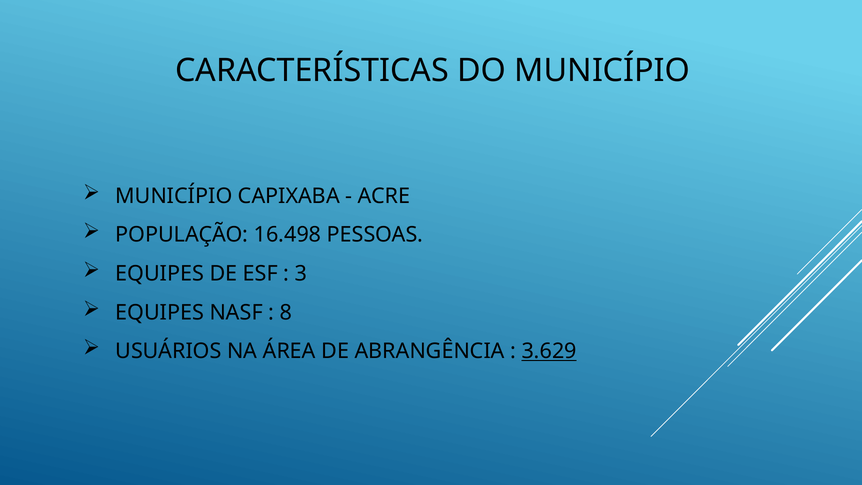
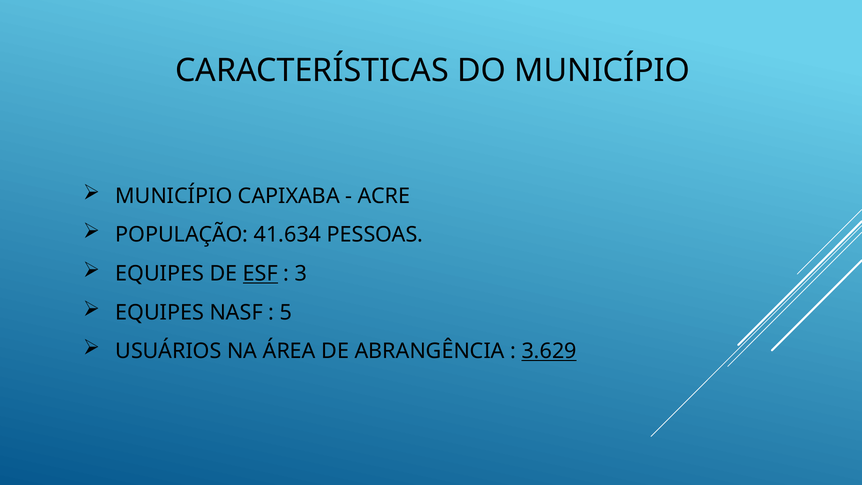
16.498: 16.498 -> 41.634 (288, 235)
ESF underline: none -> present (260, 274)
8: 8 -> 5 (286, 312)
